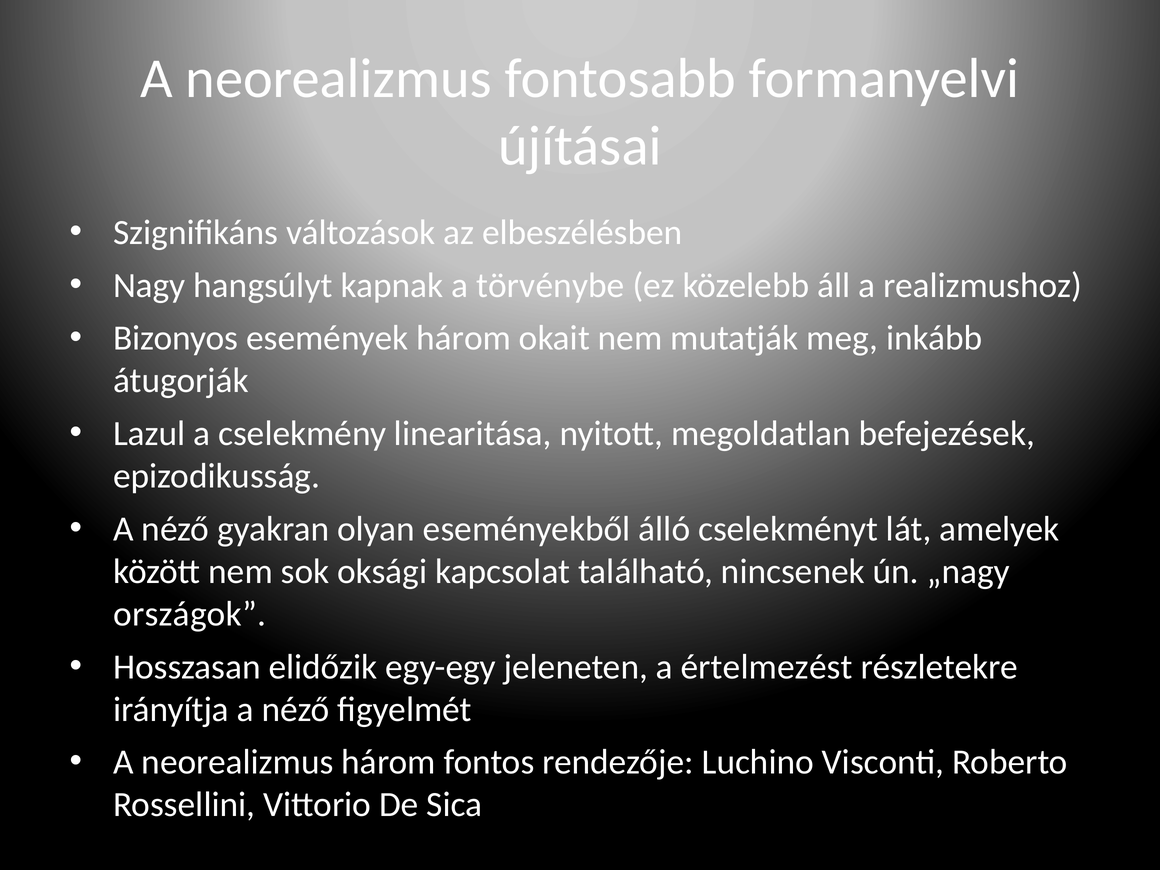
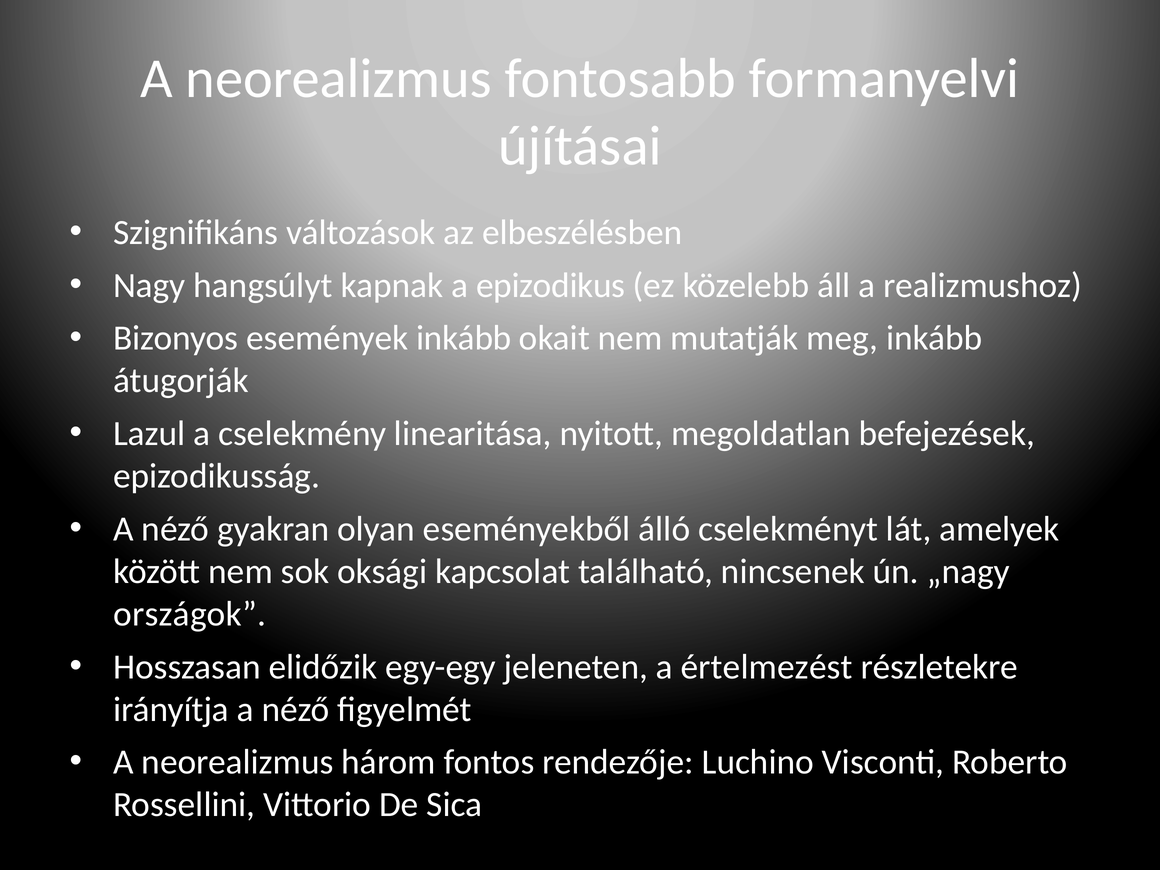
törvénybe: törvénybe -> epizodikus (551, 285)
események három: három -> inkább (464, 338)
